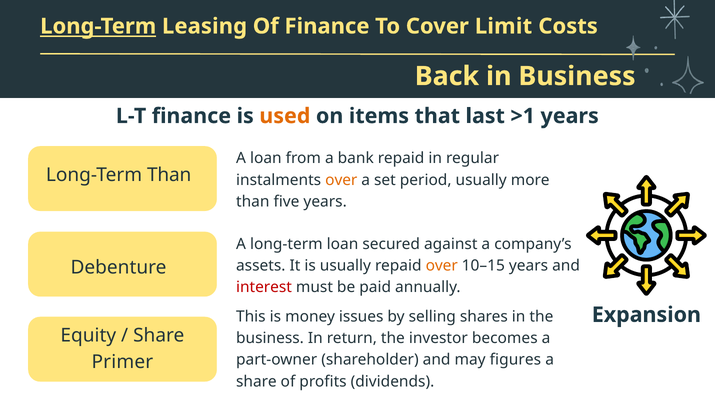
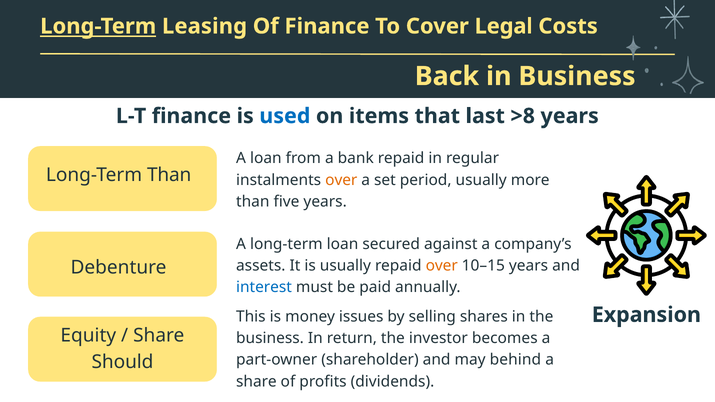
Limit: Limit -> Legal (504, 26)
used colour: orange -> blue (285, 116)
>1: >1 -> >8 (523, 116)
interest colour: red -> blue (264, 287)
figures: figures -> behind (515, 360)
Primer: Primer -> Should (122, 362)
